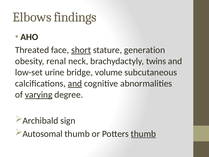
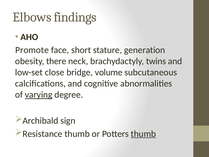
Threated: Threated -> Promote (32, 50)
short underline: present -> none (81, 50)
renal: renal -> there (56, 61)
urine: urine -> close (55, 72)
and underline: present -> none (75, 83)
Autosomal: Autosomal -> Resistance (42, 134)
